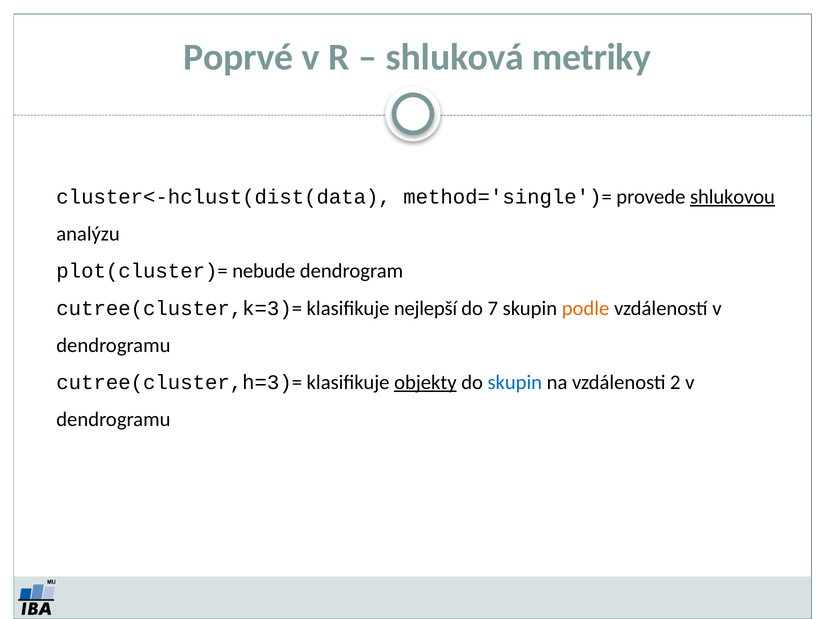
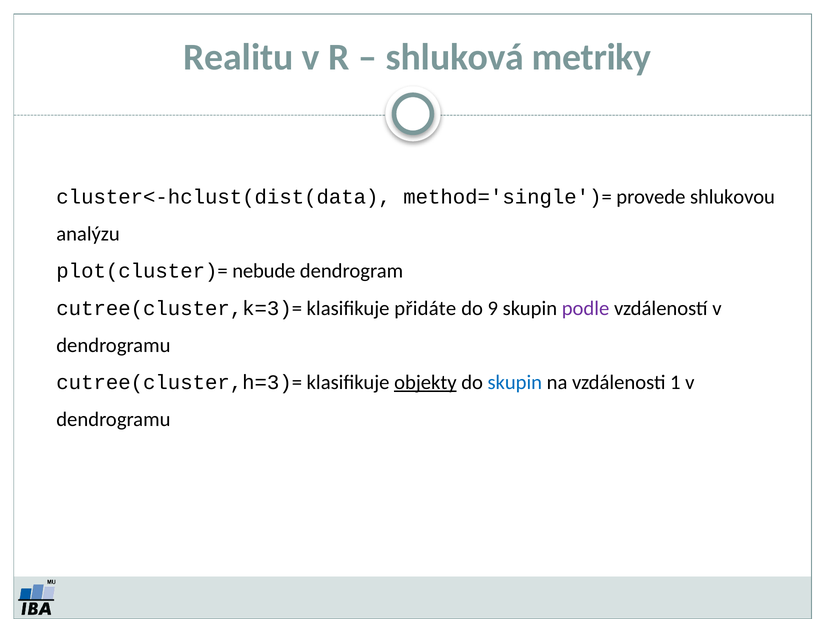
Poprvé: Poprvé -> Realitu (238, 58)
shlukovou underline: present -> none (733, 197)
nejlepší: nejlepší -> přidáte (425, 308)
7: 7 -> 9 (493, 308)
podle colour: orange -> purple (586, 308)
2: 2 -> 1 (675, 383)
